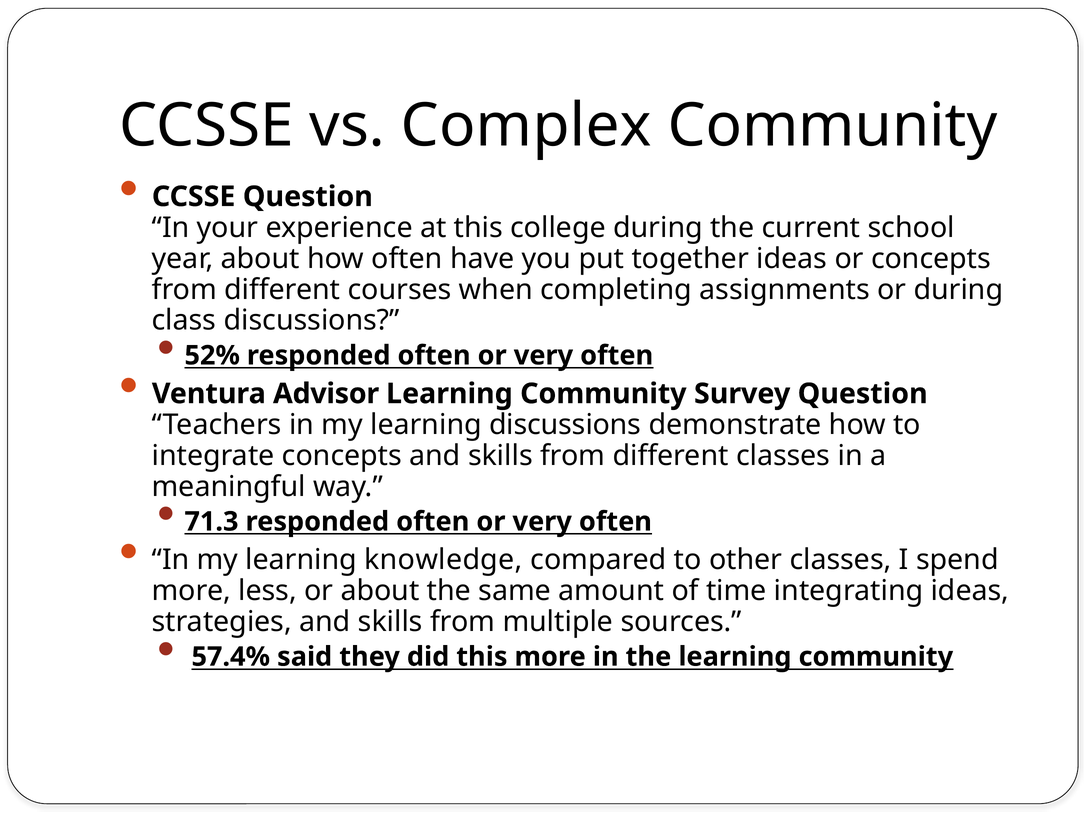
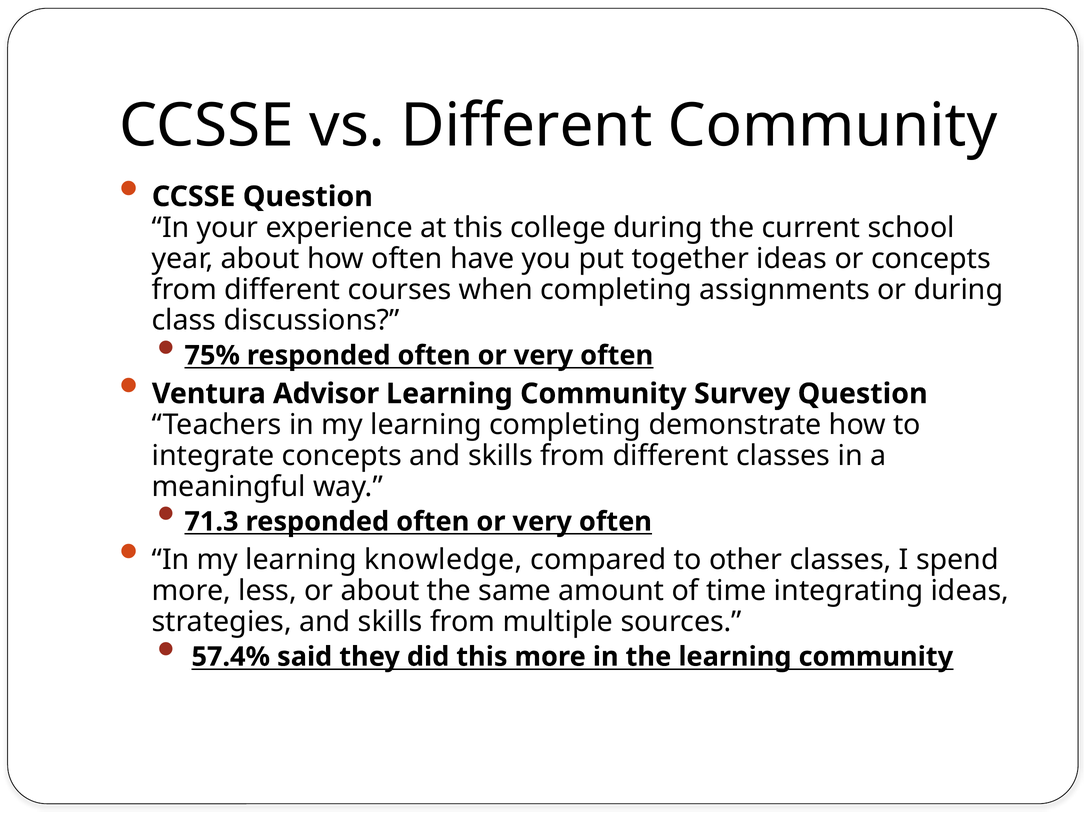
vs Complex: Complex -> Different (527, 126)
52%: 52% -> 75% (212, 355)
learning discussions: discussions -> completing (565, 424)
